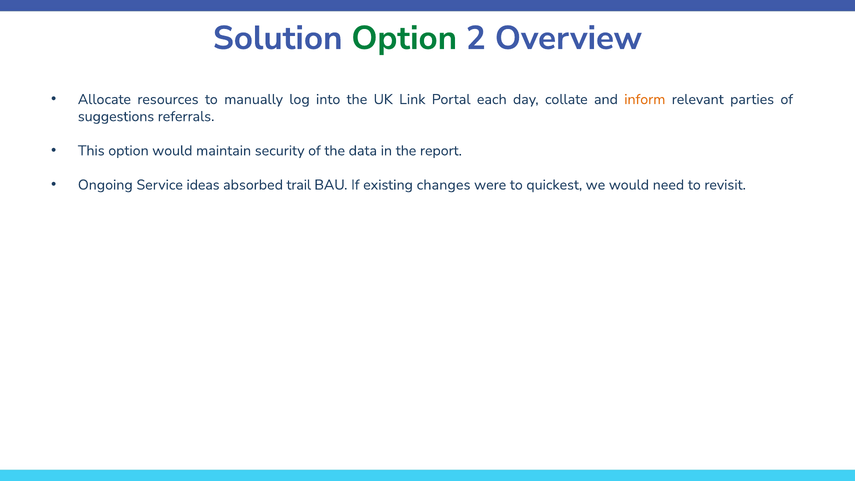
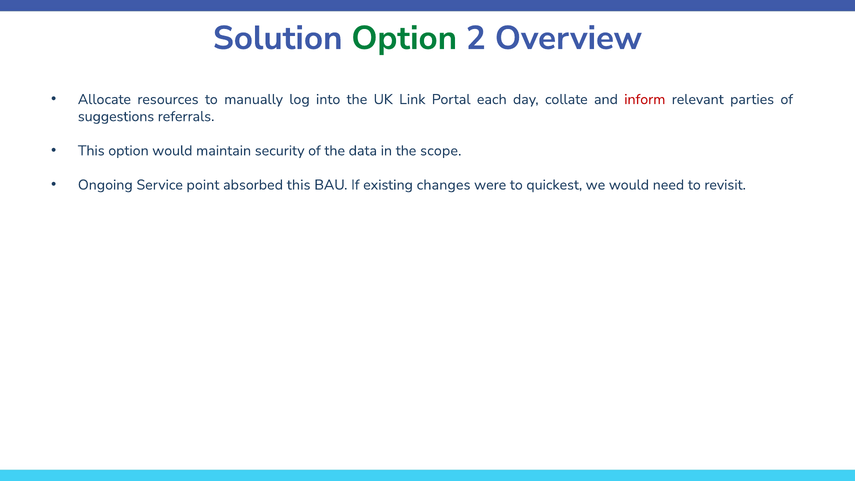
inform colour: orange -> red (645, 99)
report: report -> scope (441, 151)
ideas: ideas -> point (203, 185)
absorbed trail: trail -> this (299, 185)
